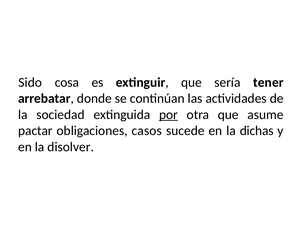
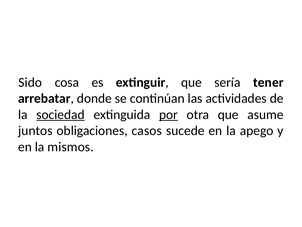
sociedad underline: none -> present (61, 114)
pactar: pactar -> juntos (35, 130)
dichas: dichas -> apego (257, 130)
disolver: disolver -> mismos (71, 147)
